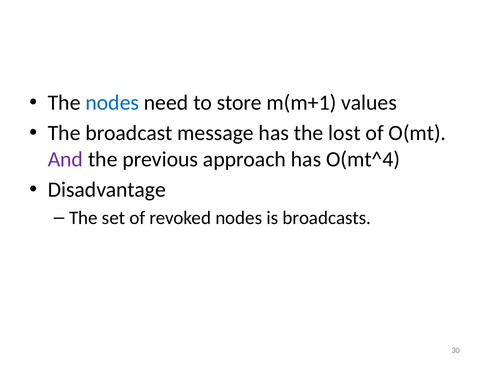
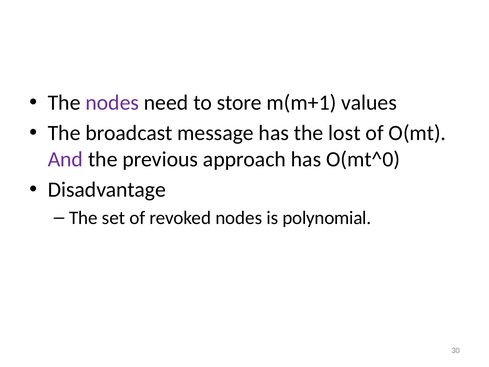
nodes colour: blue -> purple (112, 103)
O(mt^4: O(mt^4 -> O(mt^0 (363, 159)
broadcasts: broadcasts -> polynomial (327, 218)
